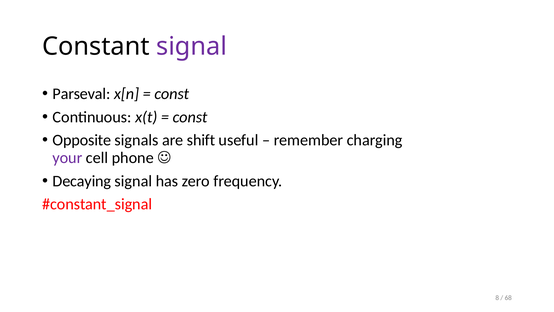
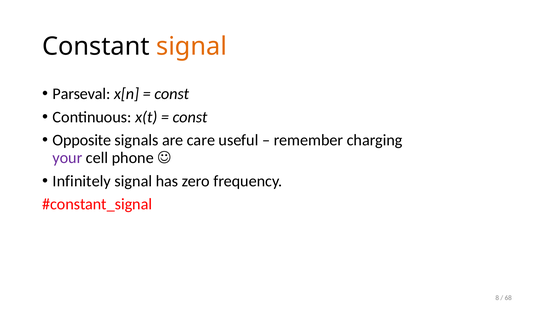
signal colour: purple -> orange (192, 47)
shift: shift -> care (201, 140)
Decaying: Decaying -> Infinitely (82, 181)
